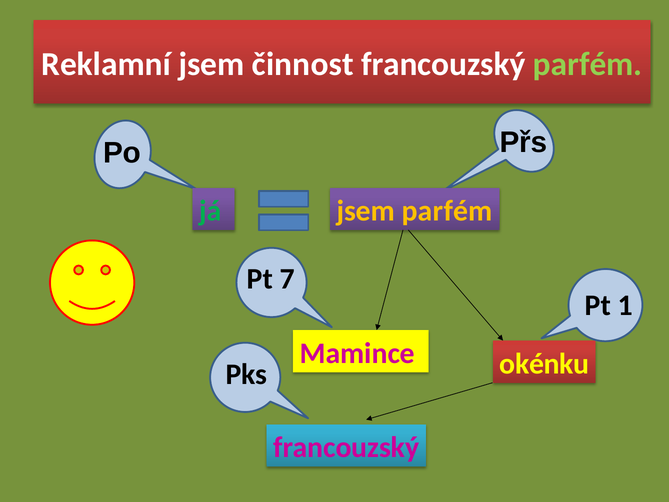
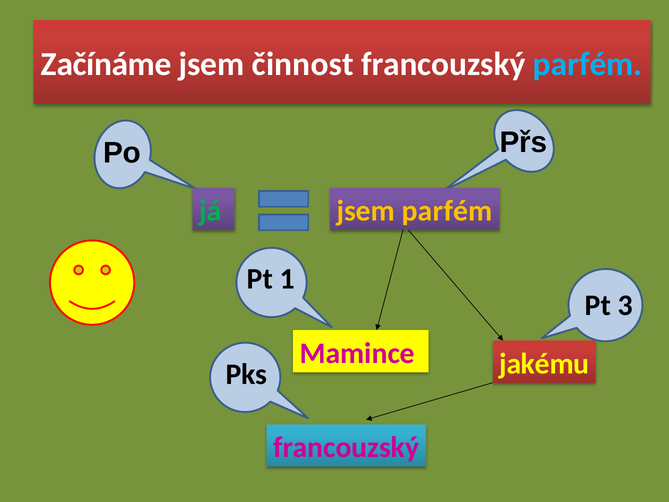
Reklamní: Reklamní -> Začínáme (106, 64)
parfém colour: light green -> light blue (588, 64)
7: 7 -> 1 (287, 279)
1: 1 -> 3 (625, 305)
okénku: okénku -> jakému (544, 364)
